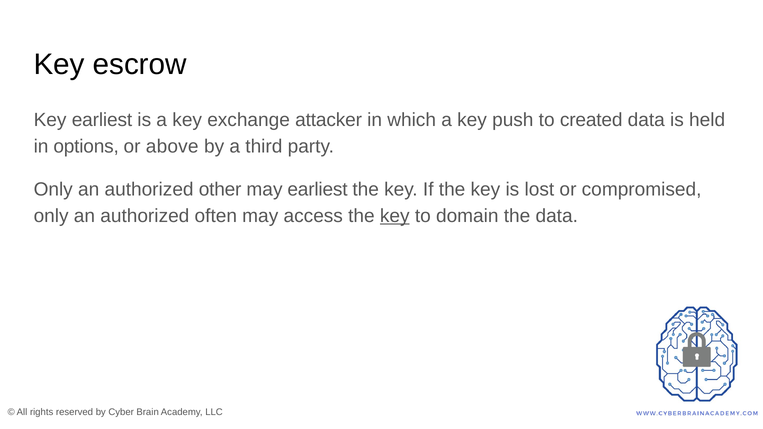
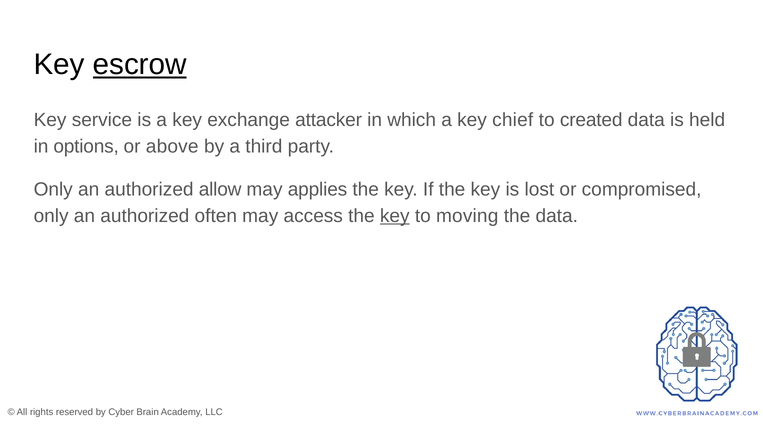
escrow underline: none -> present (140, 65)
Key earliest: earliest -> service (102, 120)
push: push -> chief (513, 120)
other: other -> allow (220, 190)
may earliest: earliest -> applies (318, 190)
domain: domain -> moving (467, 216)
